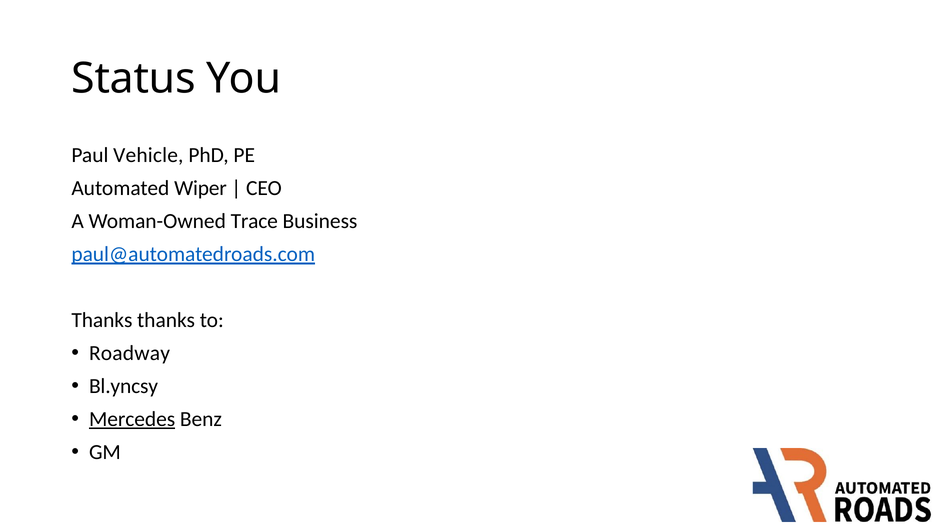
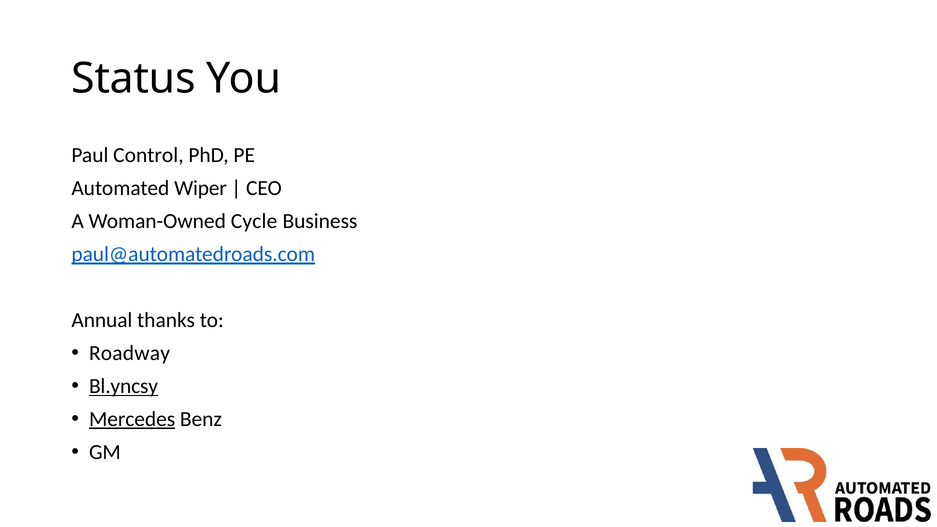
Vehicle: Vehicle -> Control (148, 155)
Trace: Trace -> Cycle (254, 221)
Thanks: Thanks -> Annual (102, 320)
Bl.yncsy underline: none -> present (123, 386)
